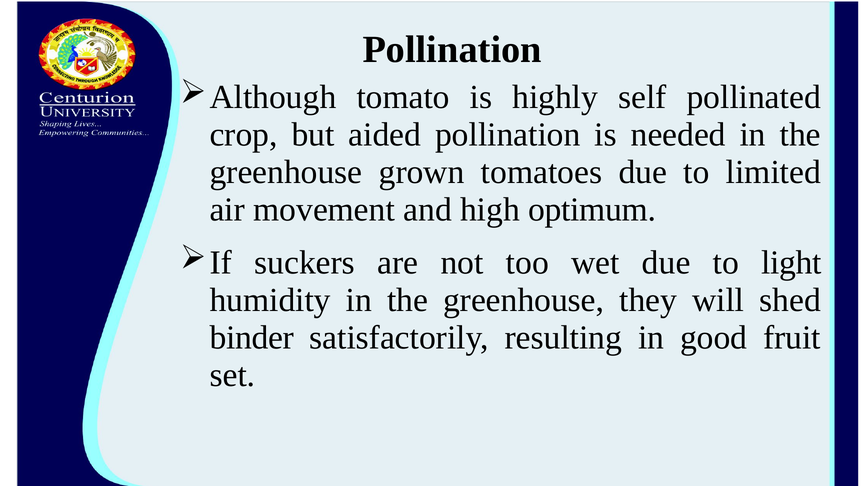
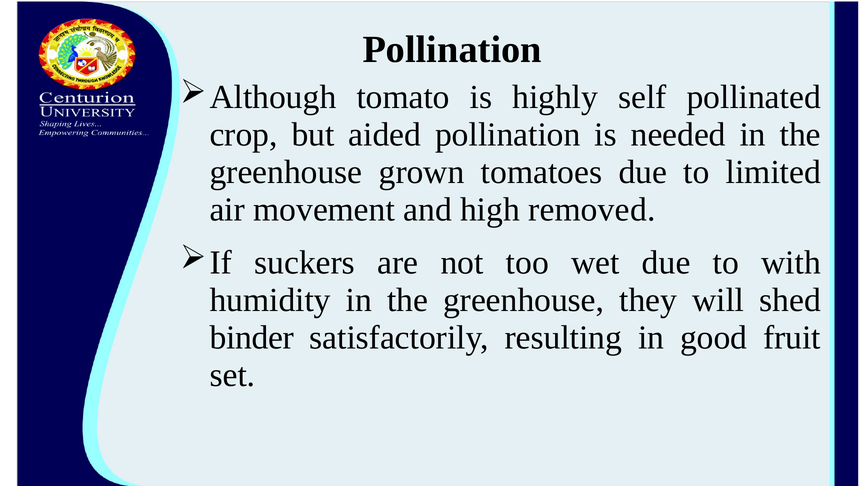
optimum: optimum -> removed (592, 210)
light: light -> with (791, 263)
